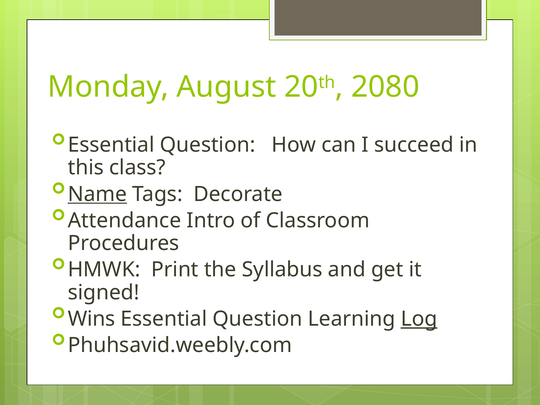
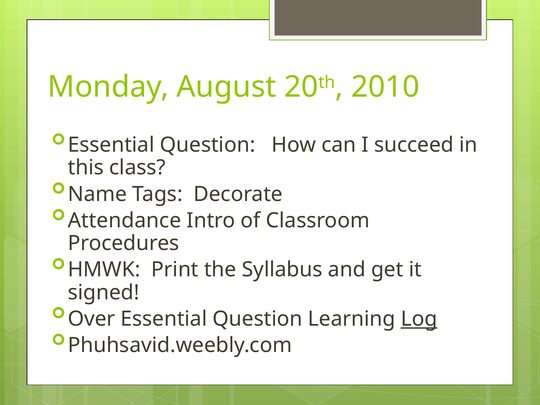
2080: 2080 -> 2010 (385, 87)
Name underline: present -> none (97, 194)
Wins: Wins -> Over (91, 319)
